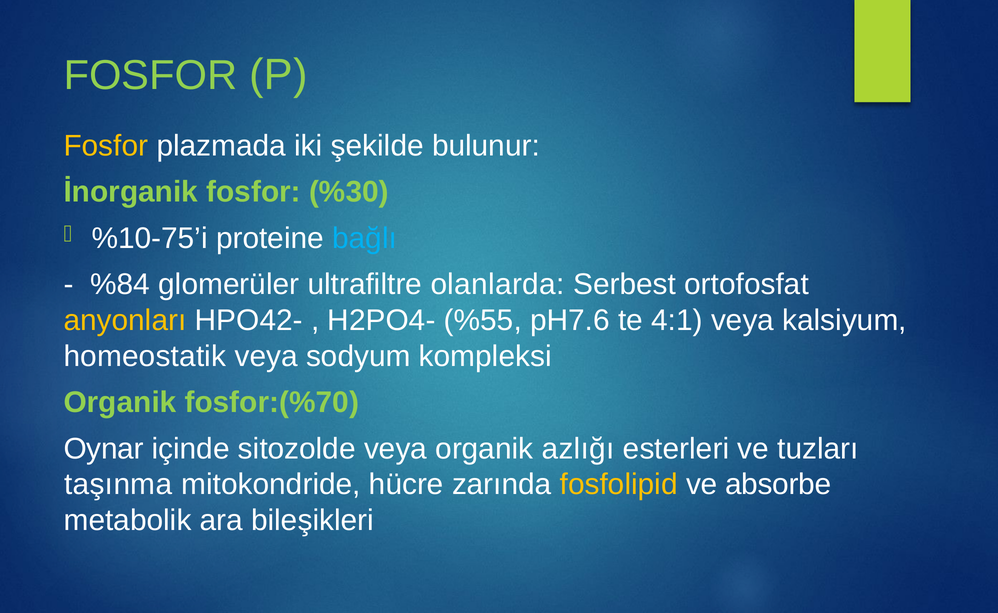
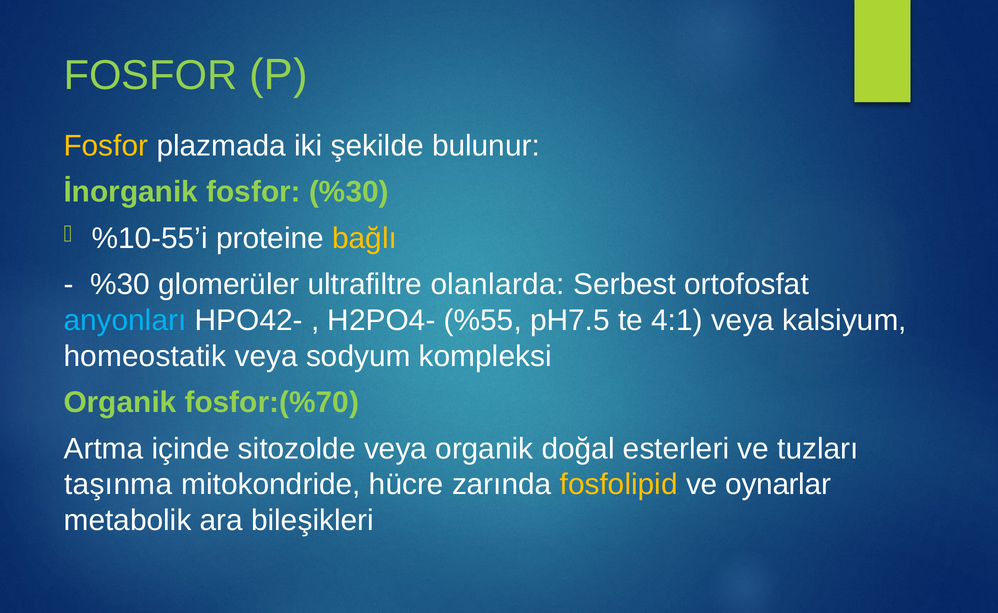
%10‐75’i: %10‐75’i -> %10‐55’i (150, 238)
bağlı colour: light blue -> yellow (365, 238)
%84: %84 -> %30 (120, 285)
anyonları colour: yellow -> light blue (125, 320)
pH7.6: pH7.6 -> pH7.5 (570, 320)
Oynar: Oynar -> Artma (103, 449)
azlığı: azlığı -> doğal (578, 449)
absorbe: absorbe -> oynarlar (778, 485)
